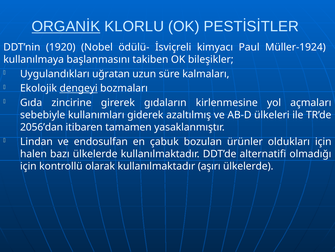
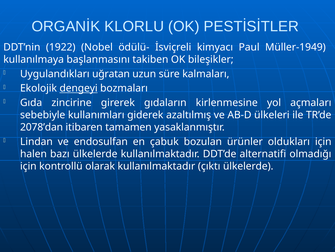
ORGANİK underline: present -> none (66, 26)
1920: 1920 -> 1922 (61, 47)
Müller-1924: Müller-1924 -> Müller-1949 (295, 47)
2056’dan: 2056’dan -> 2078’dan (42, 127)
aşırı: aşırı -> çıktı (209, 166)
